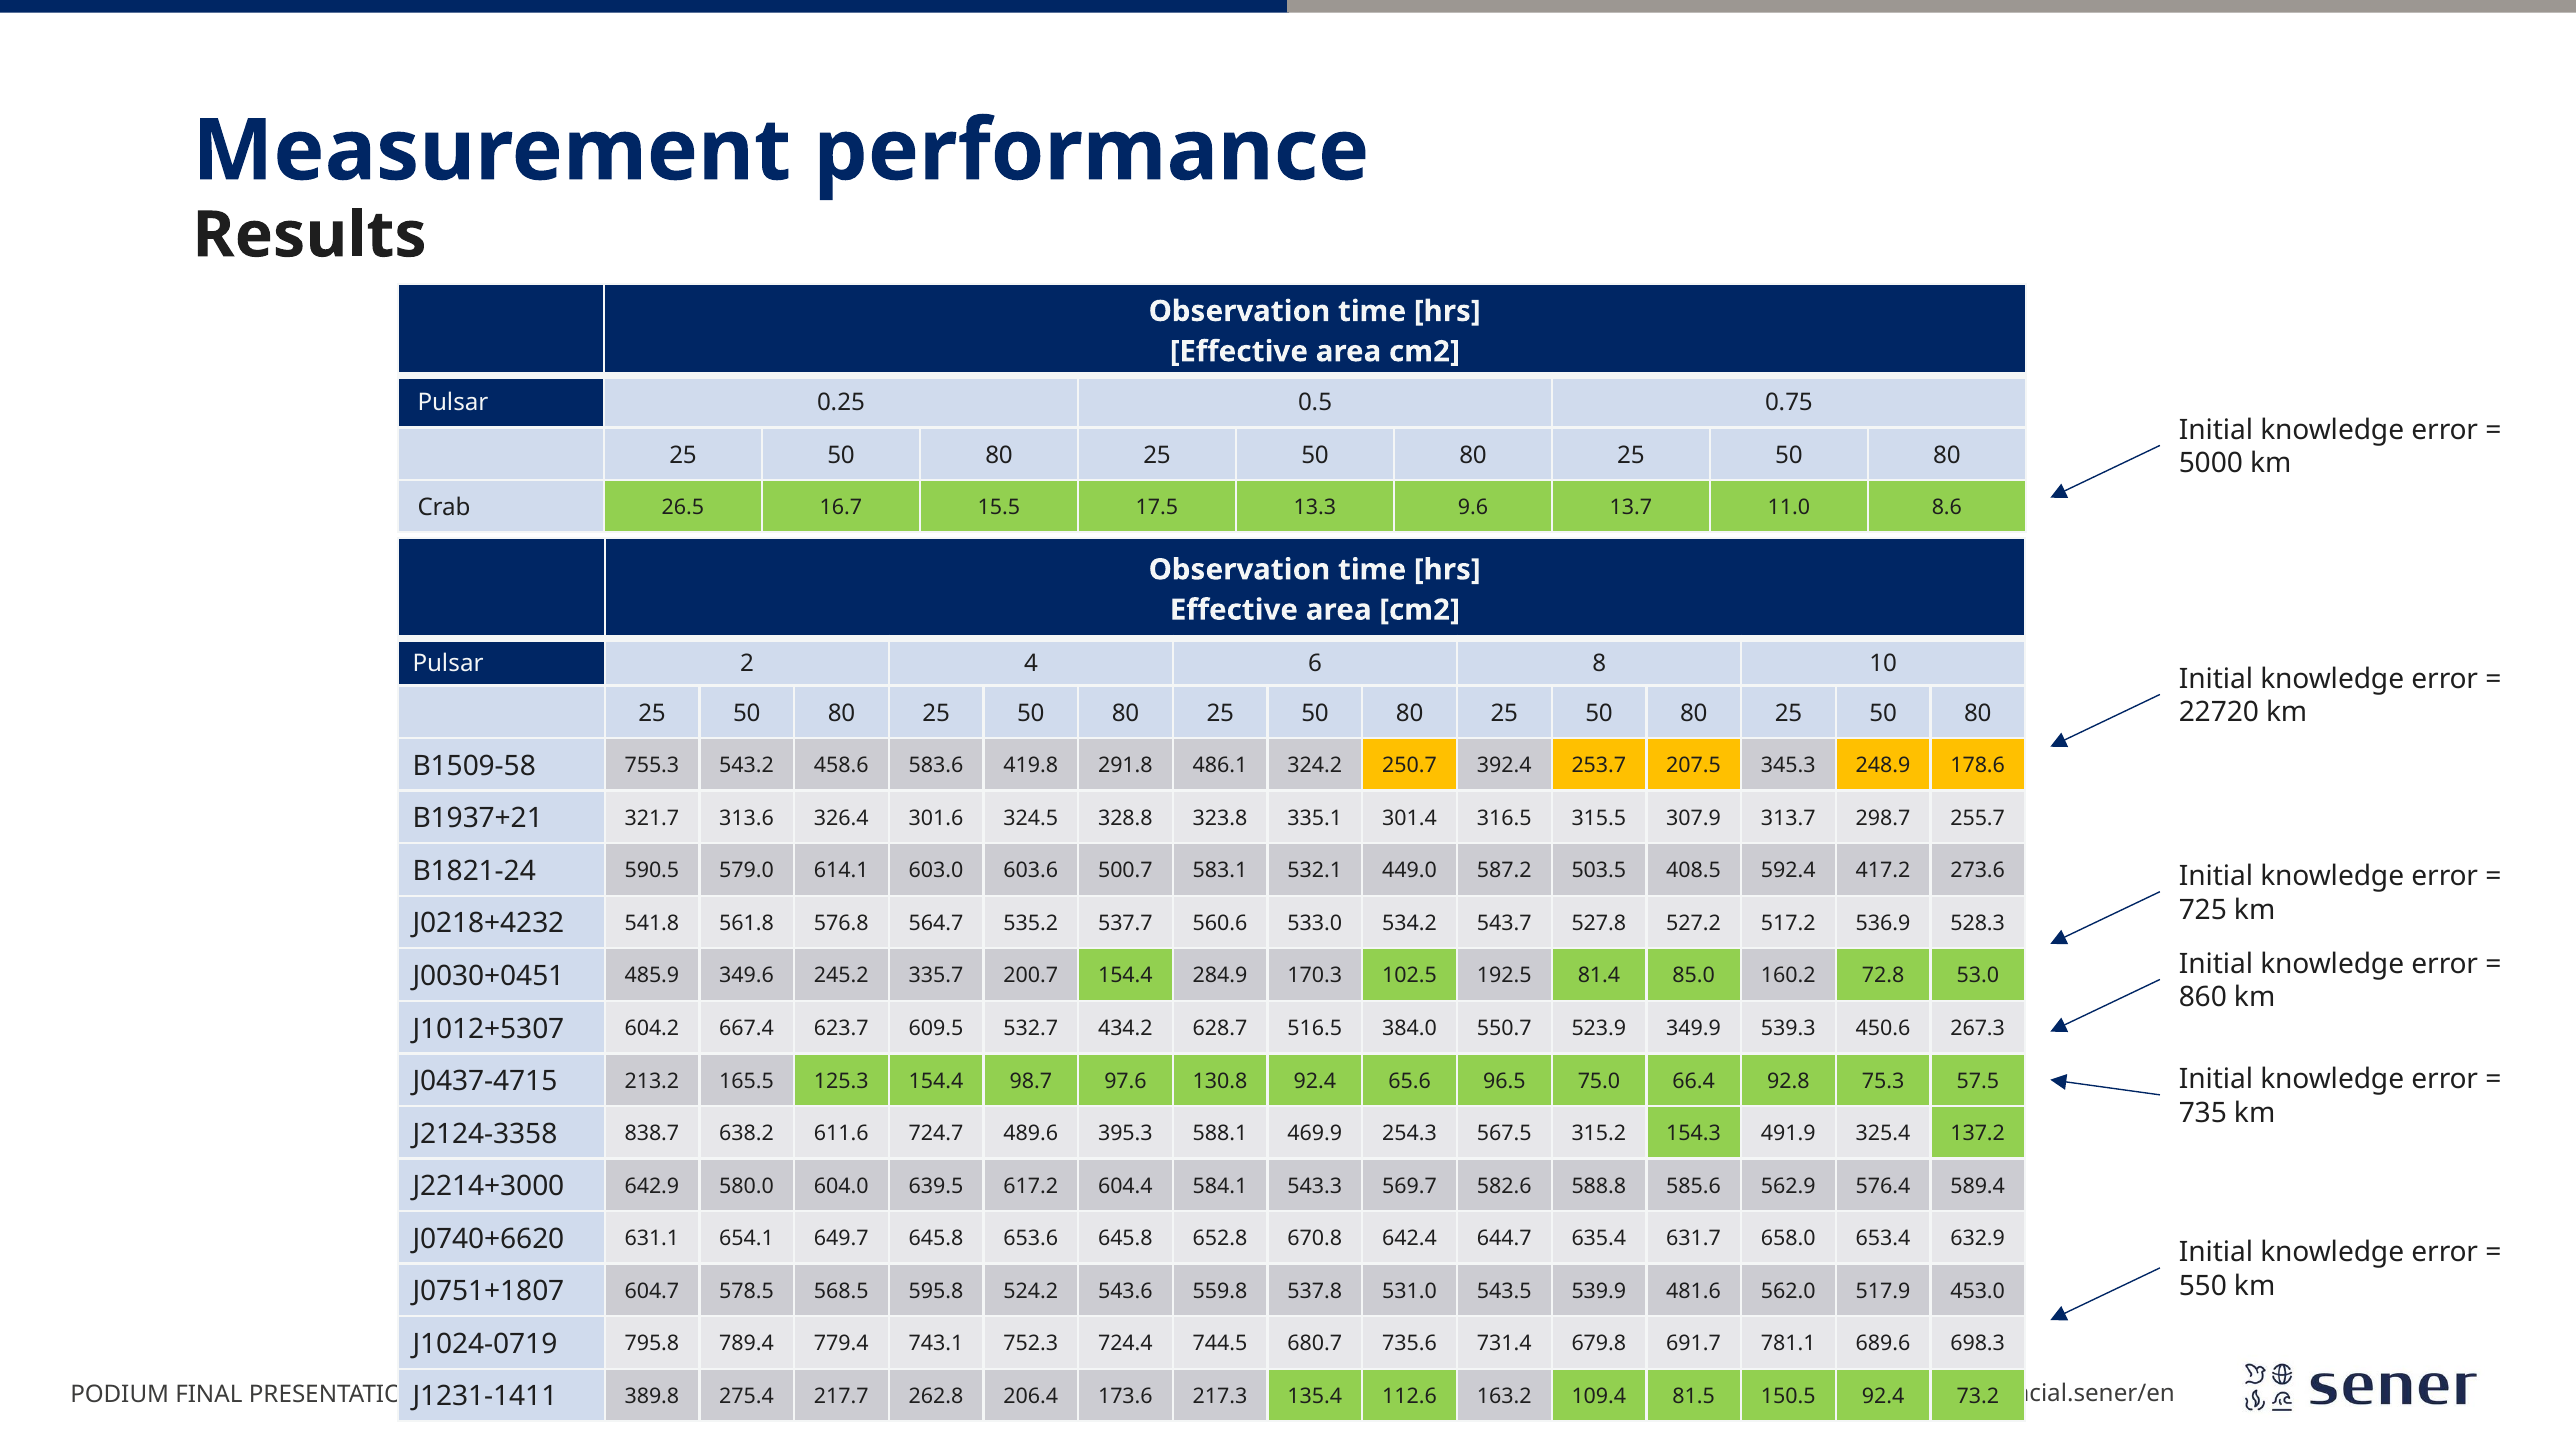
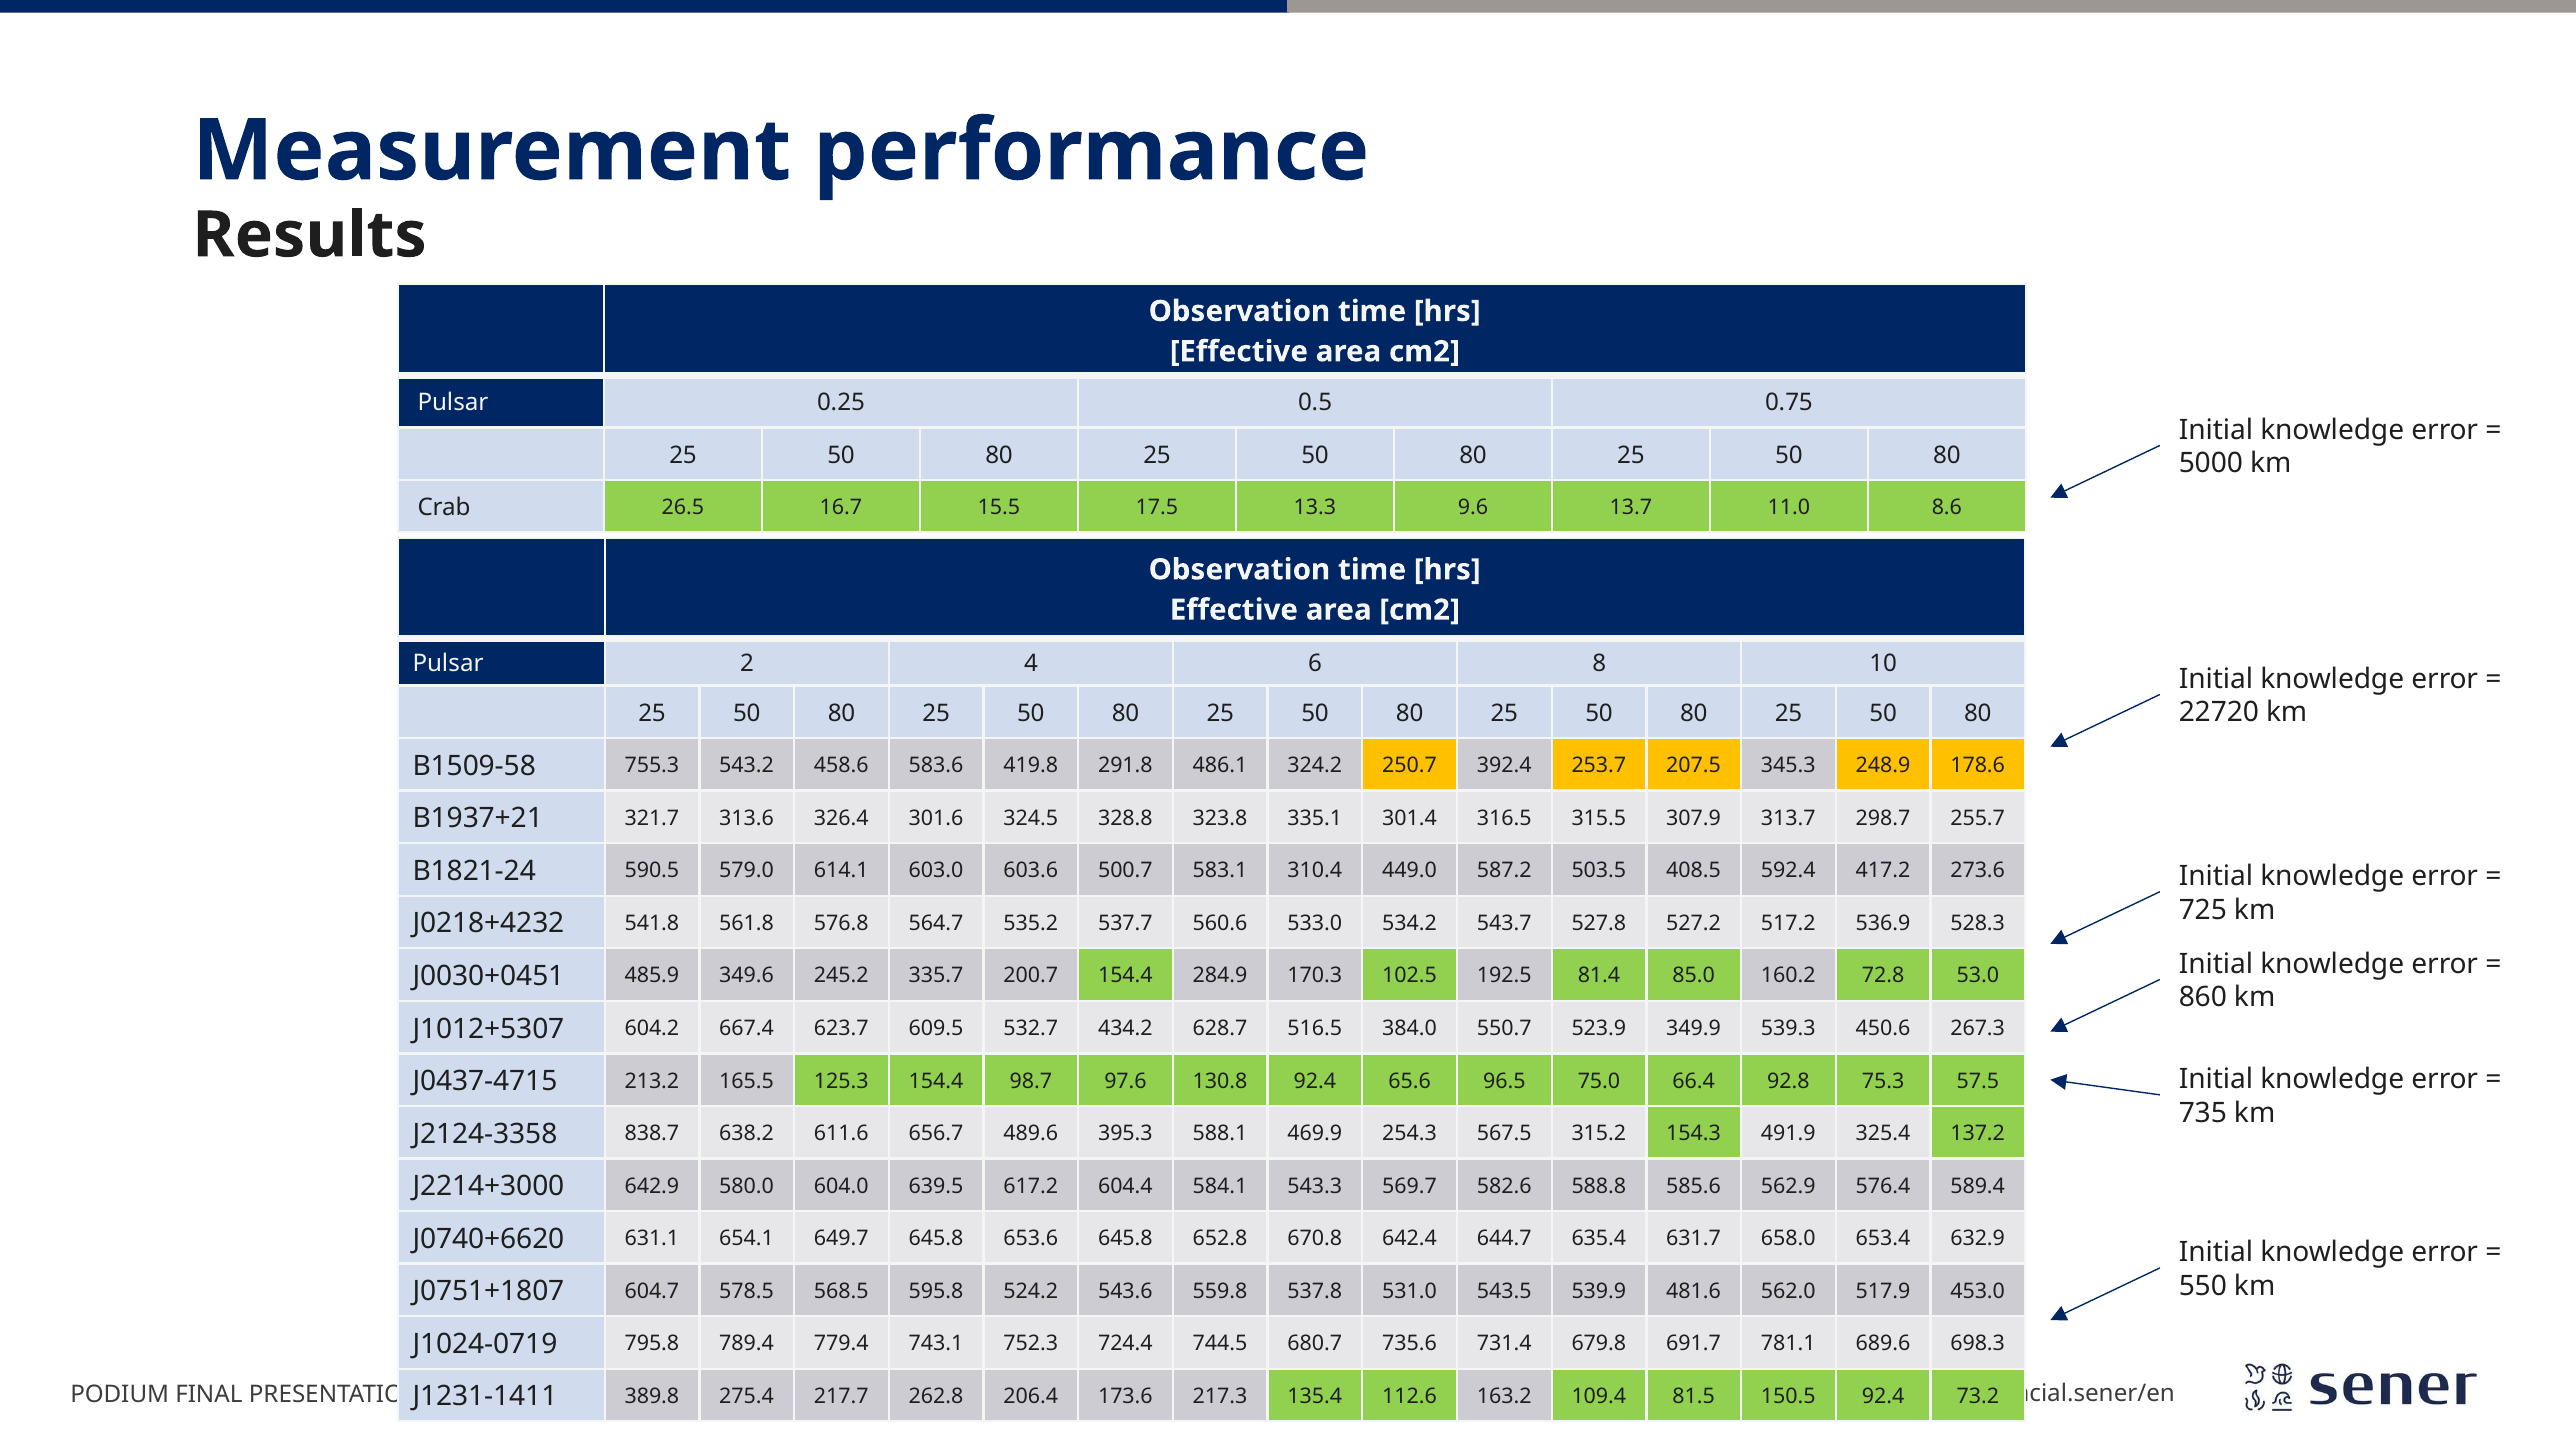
532.1: 532.1 -> 310.4 (1315, 871)
724.7: 724.7 -> 656.7 (936, 1133)
